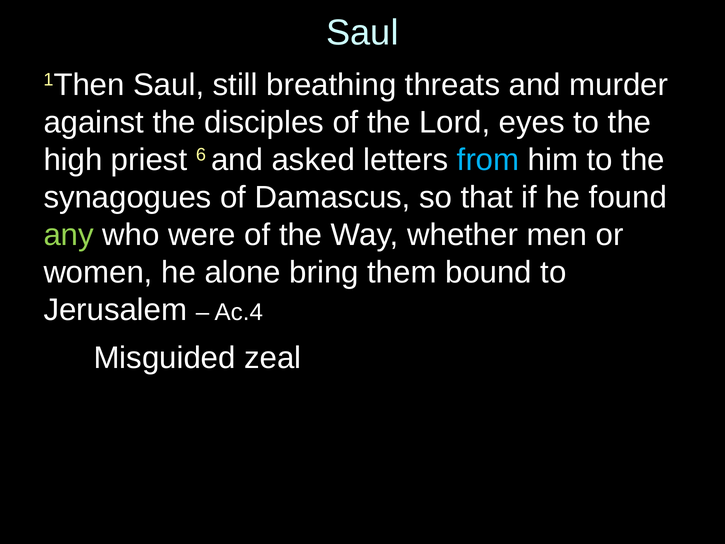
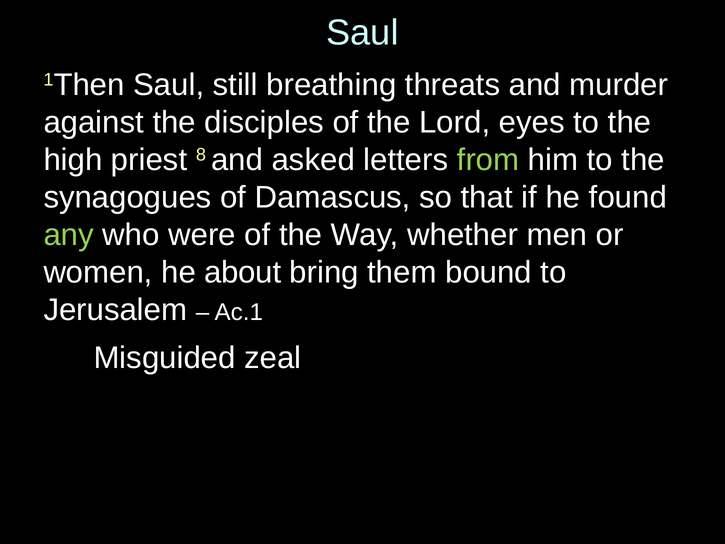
6: 6 -> 8 (201, 155)
from colour: light blue -> light green (488, 160)
alone: alone -> about (243, 272)
Ac.4: Ac.4 -> Ac.1 (239, 312)
